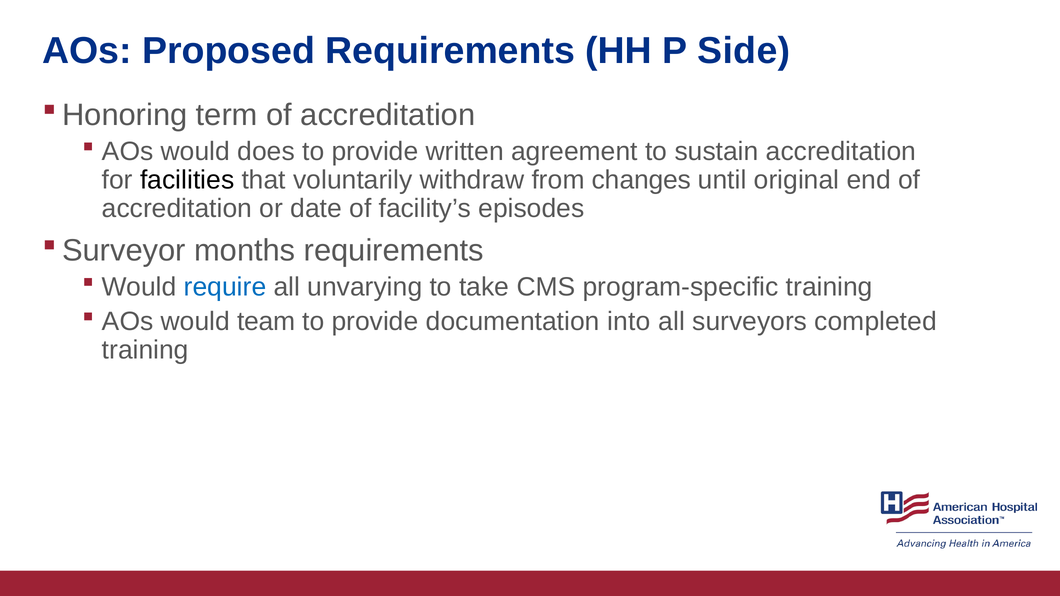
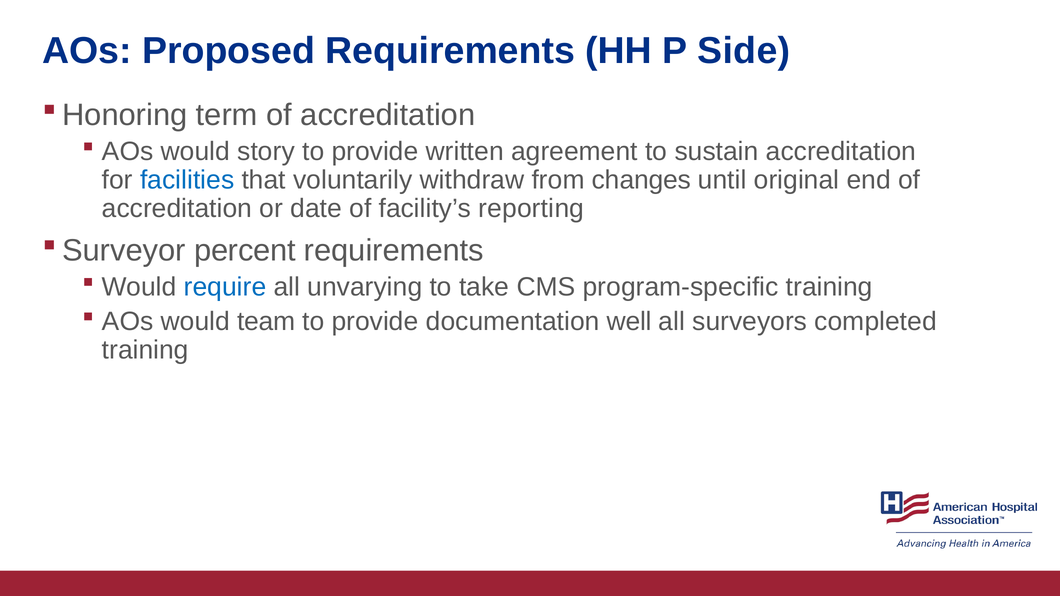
does: does -> story (266, 152)
facilities colour: black -> blue (187, 180)
episodes: episodes -> reporting (531, 209)
months: months -> percent (245, 251)
into: into -> well (629, 321)
